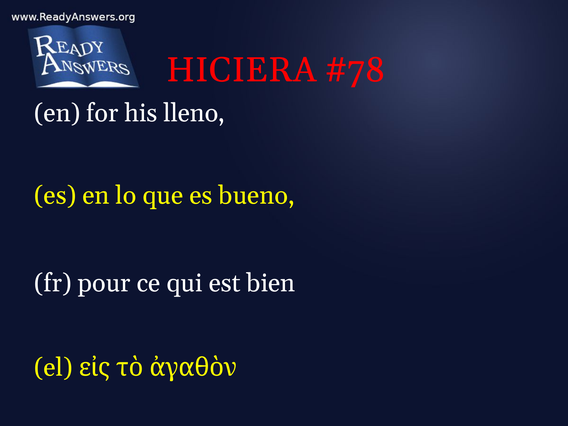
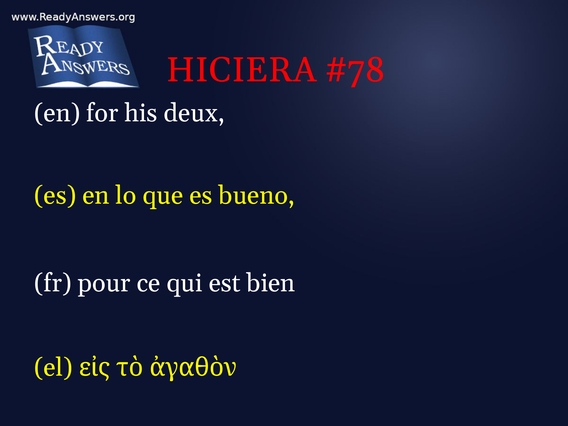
lleno: lleno -> deux (194, 113)
